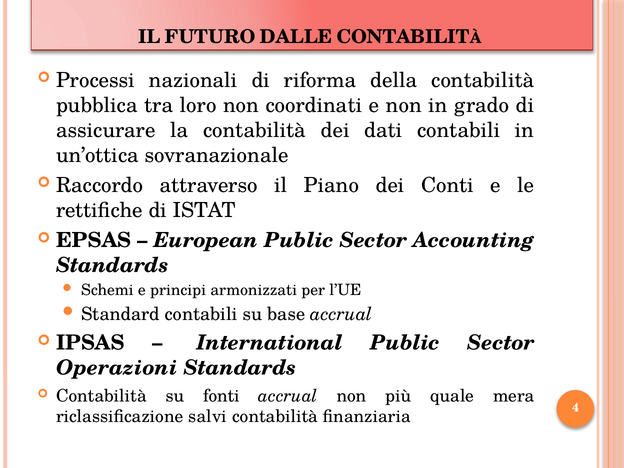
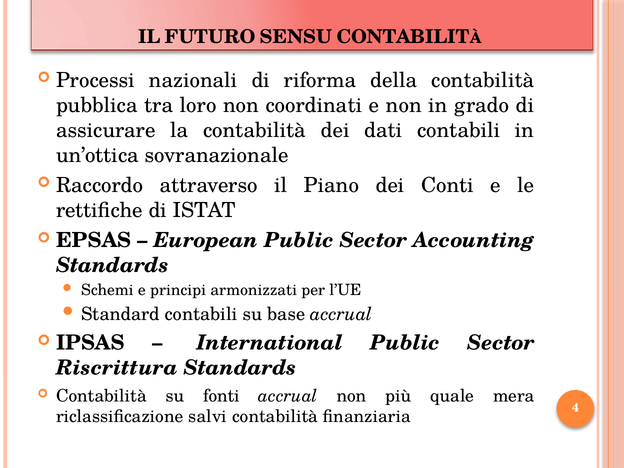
DALLE: DALLE -> SENSU (296, 37)
Operazioni: Operazioni -> Riscrittura (117, 368)
